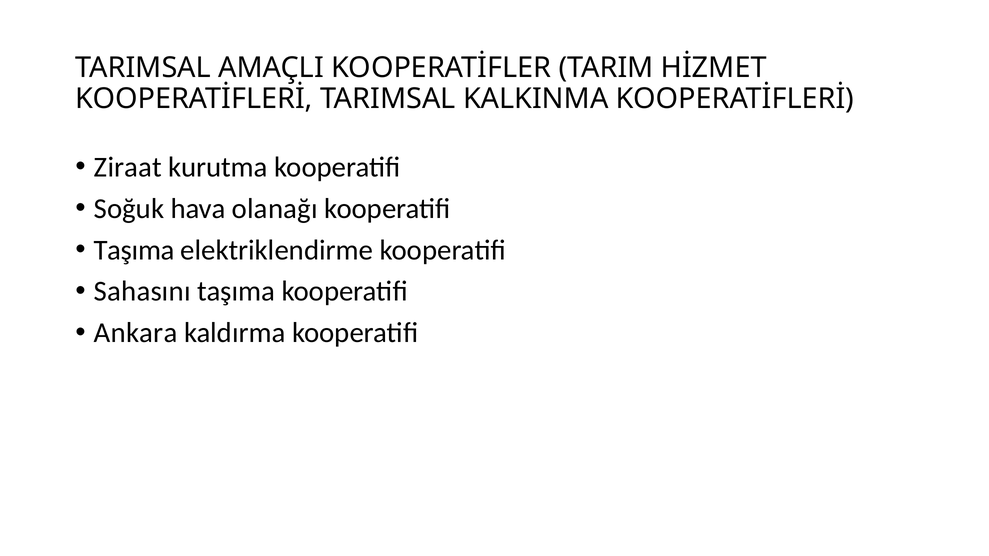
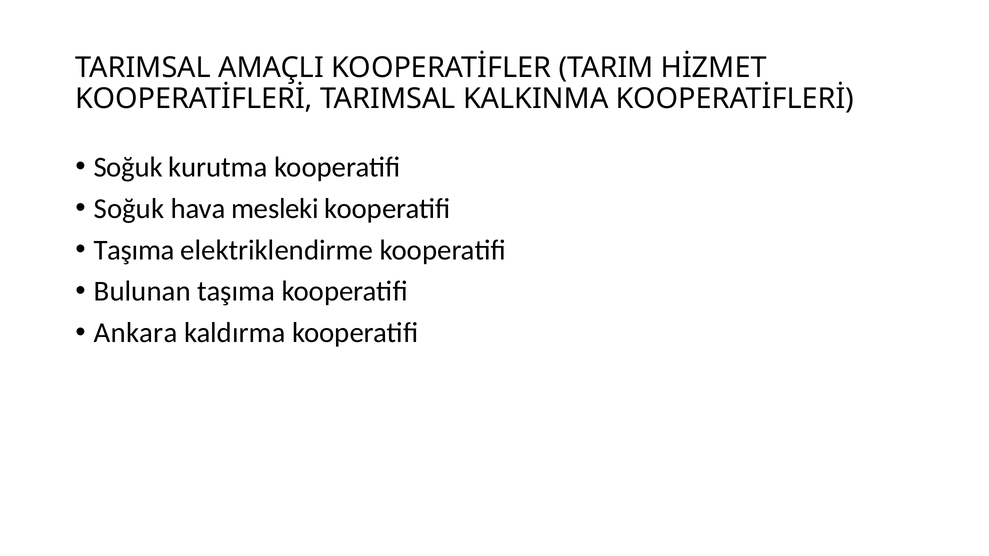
Ziraat: Ziraat -> Soğuk (128, 167)
olanağı: olanağı -> mesleki (275, 209)
Sahasını: Sahasını -> Bulunan (142, 292)
